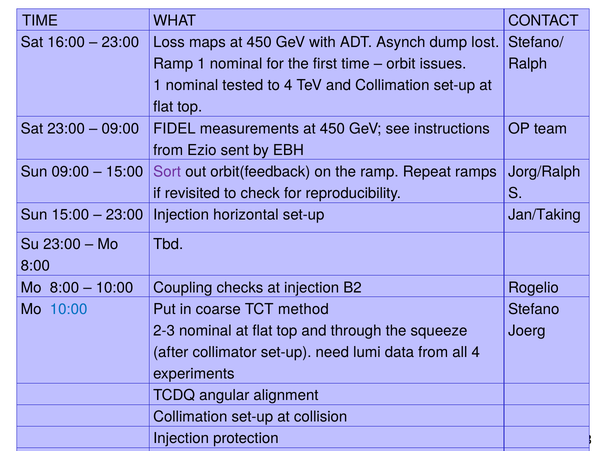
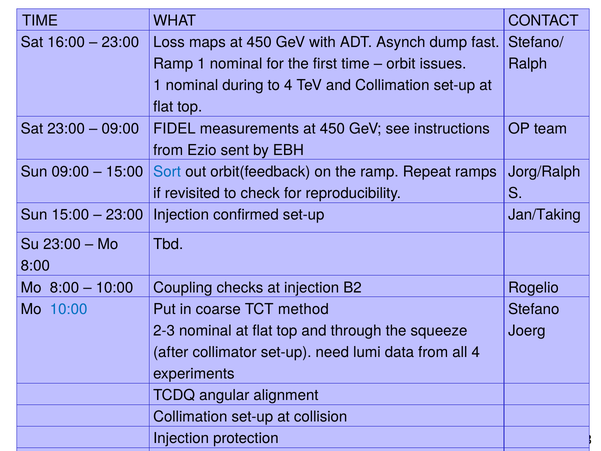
lost: lost -> fast (485, 42)
tested: tested -> during (243, 85)
Sort colour: purple -> blue (167, 172)
horizontal: horizontal -> confirmed (246, 215)
